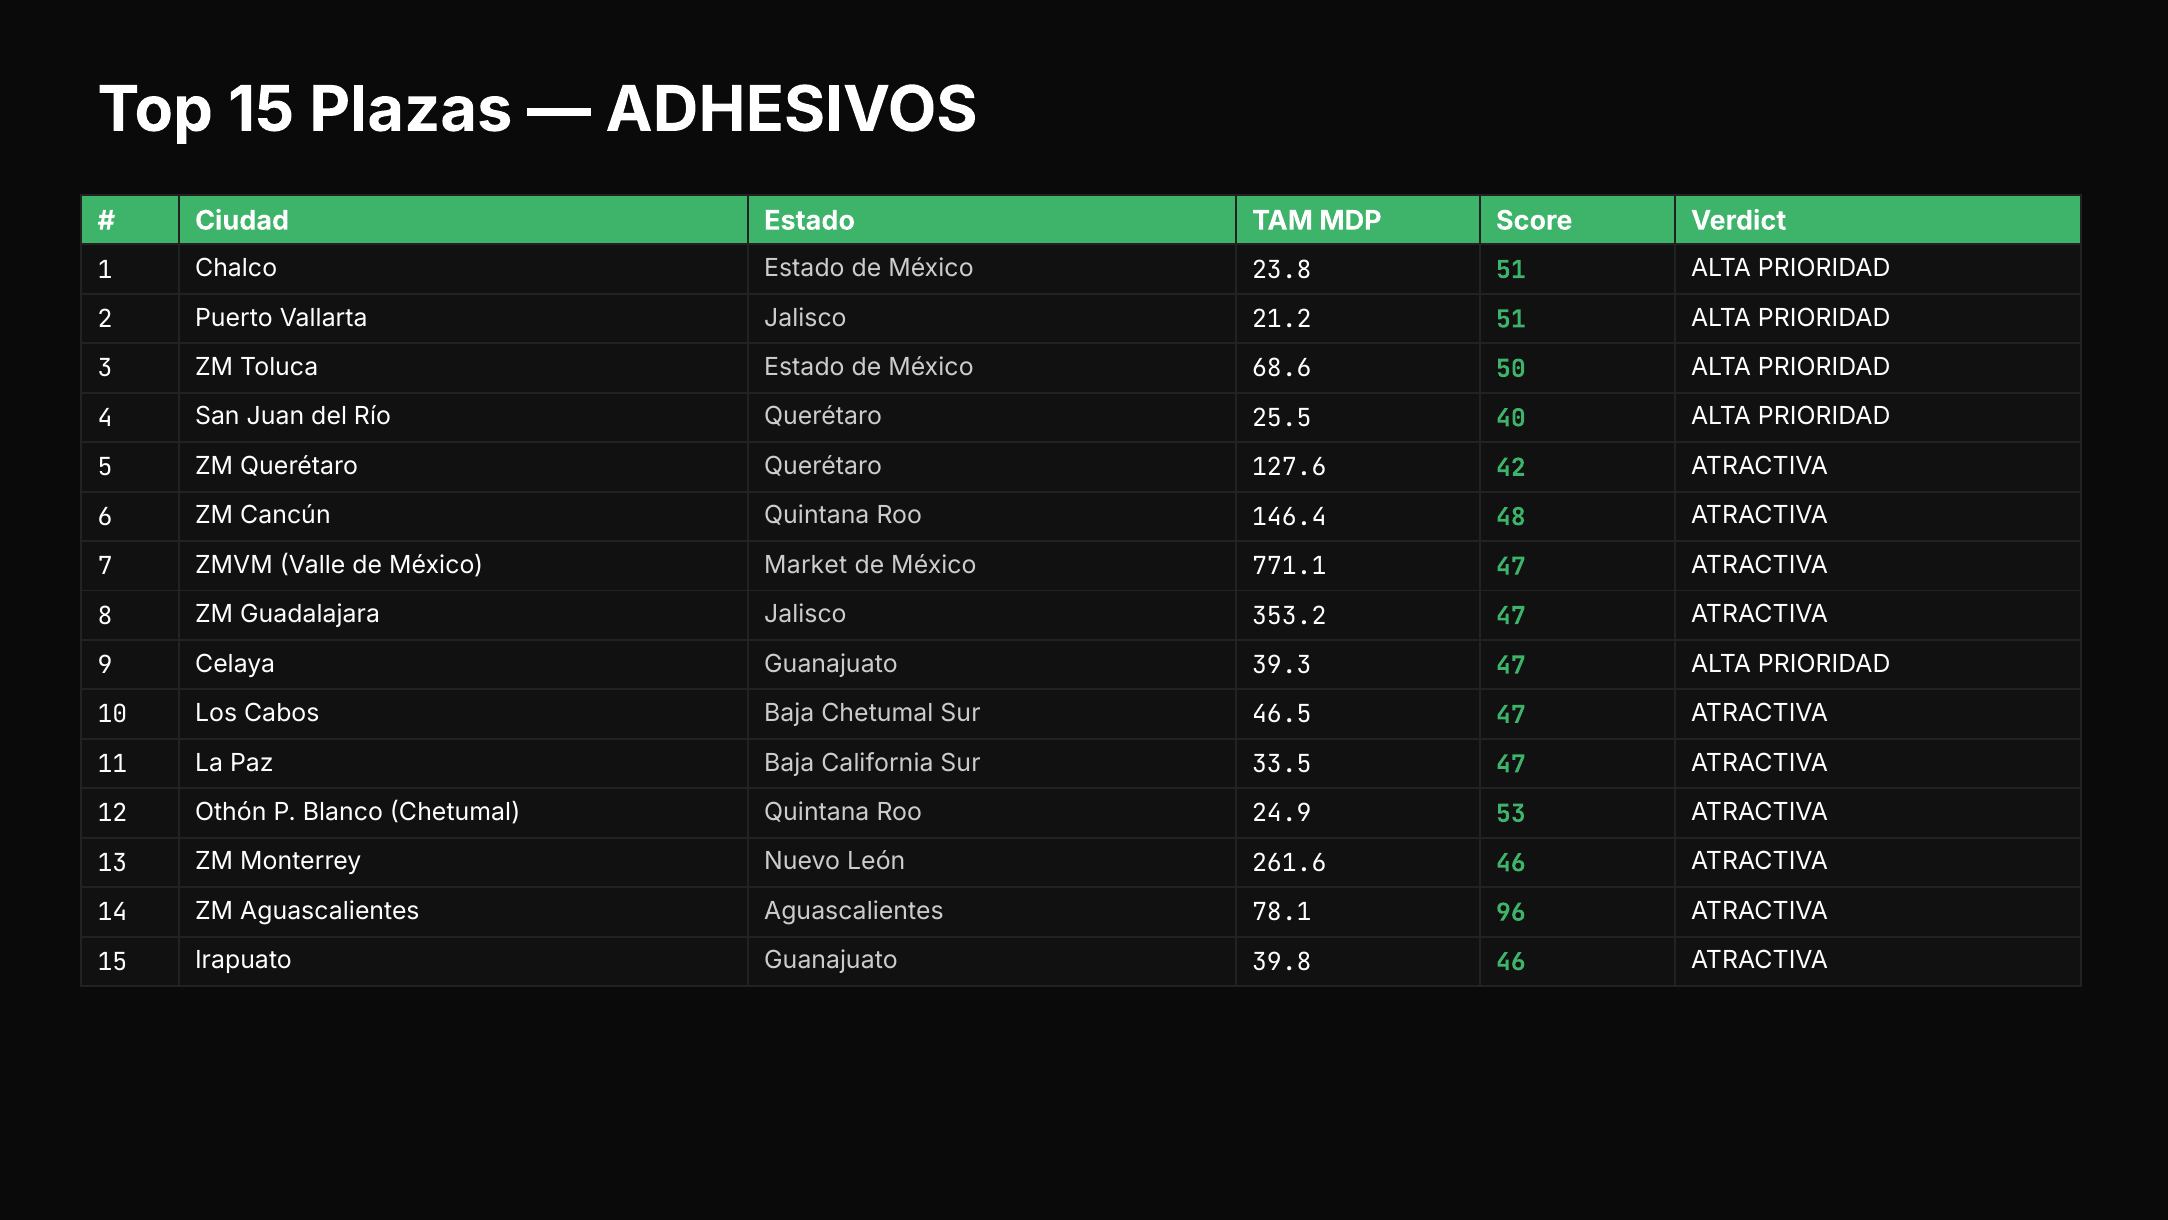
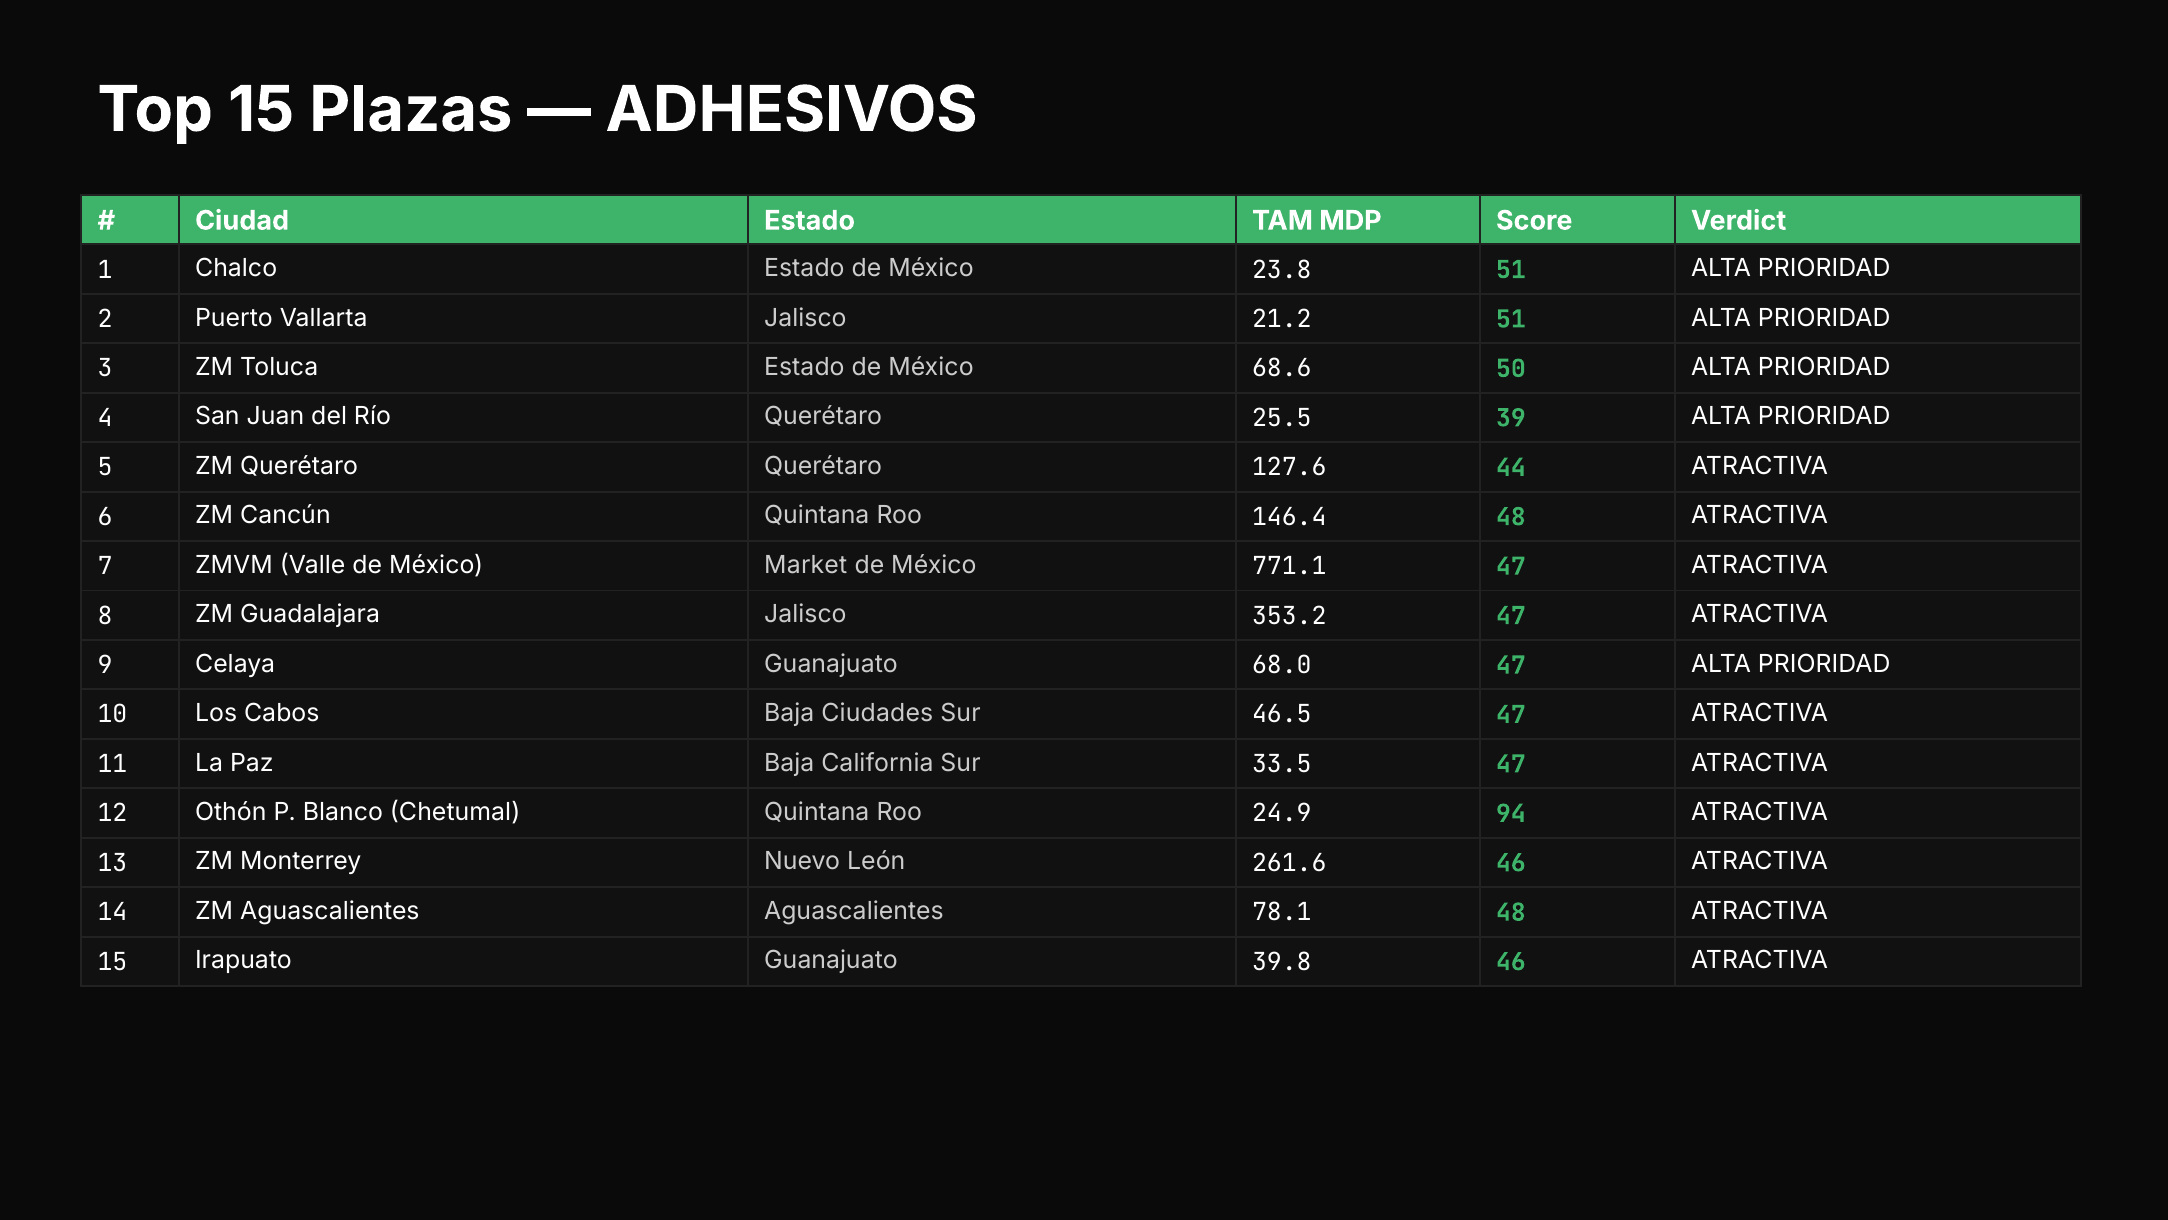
40: 40 -> 39 (1511, 418)
42: 42 -> 44 (1511, 467)
39.3: 39.3 -> 68.0 (1282, 665)
Baja Chetumal: Chetumal -> Ciudades (877, 713)
53: 53 -> 94 (1511, 813)
78.1 96: 96 -> 48 (1511, 912)
